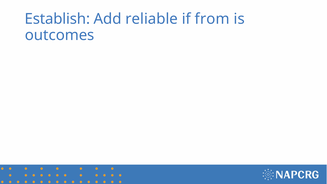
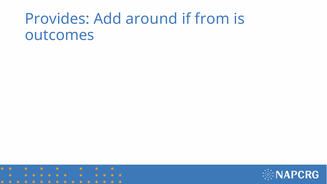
Establish: Establish -> Provides (57, 19)
reliable: reliable -> around (152, 19)
